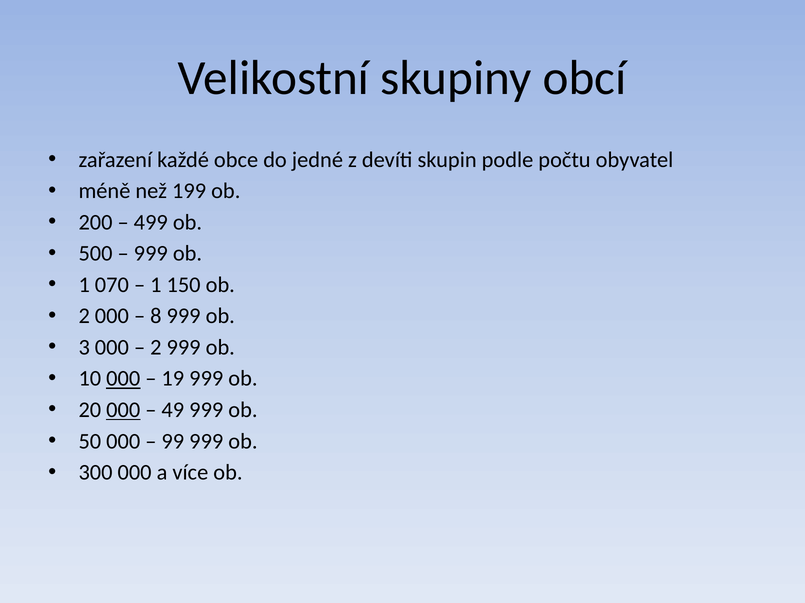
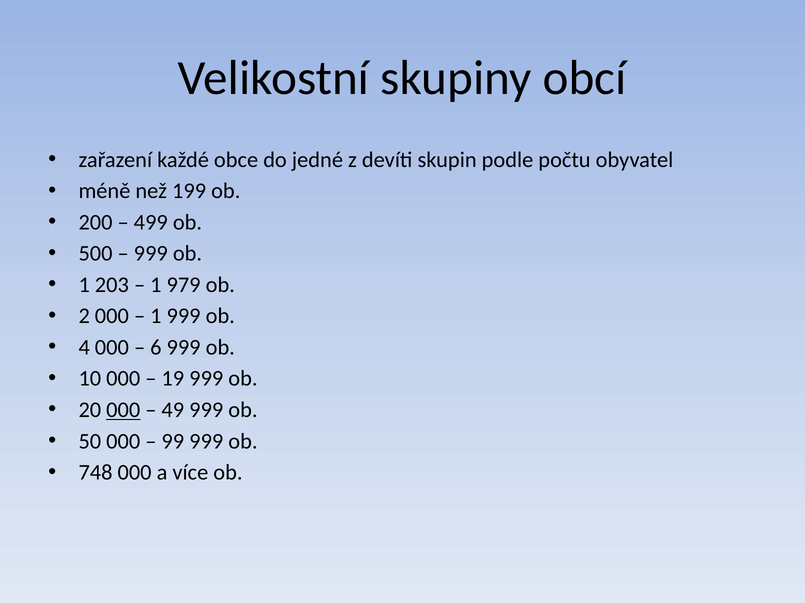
070: 070 -> 203 (112, 285)
150: 150 -> 979 (184, 285)
8: 8 -> 1 (156, 316)
3: 3 -> 4 (84, 348)
2: 2 -> 6 (156, 348)
000 underline: present -> none (123, 379)
300: 300 -> 748 (95, 473)
